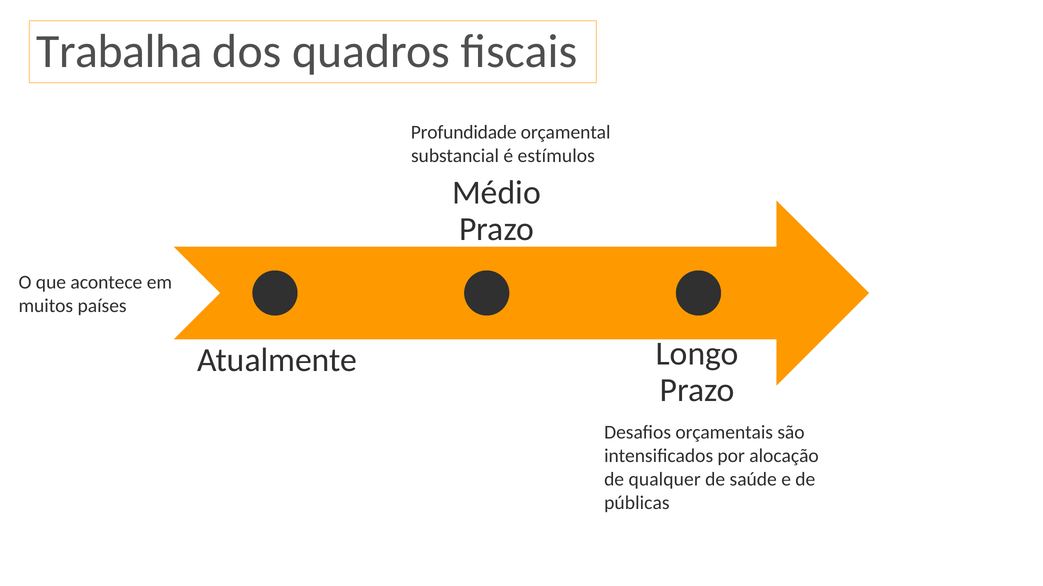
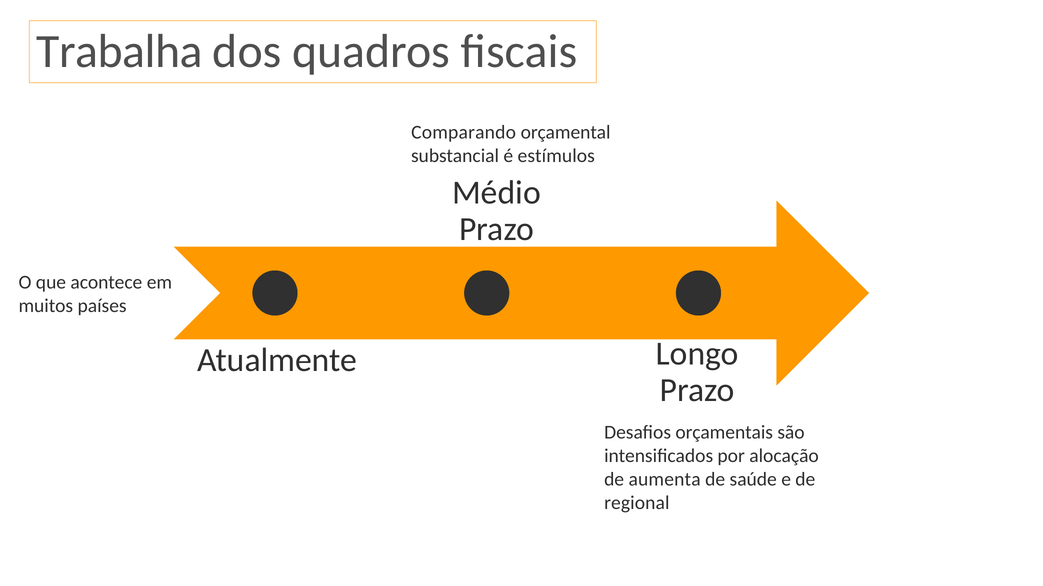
Profundidade: Profundidade -> Comparando (464, 132)
qualquer: qualquer -> aumenta (665, 480)
públicas: públicas -> regional (637, 503)
